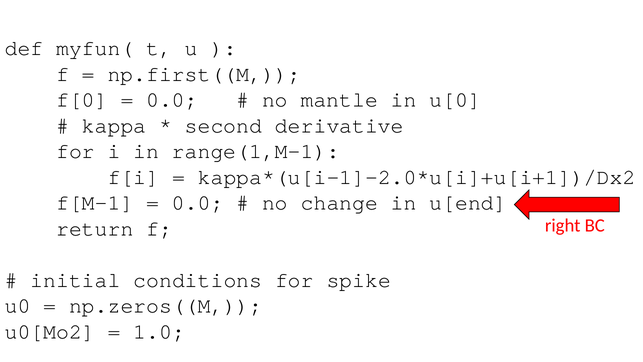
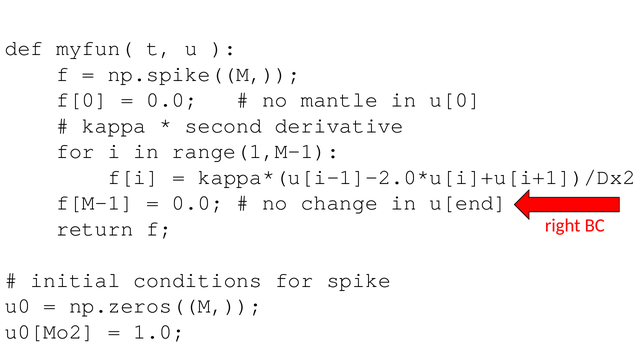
np.first((M: np.first((M -> np.spike((M (204, 74)
